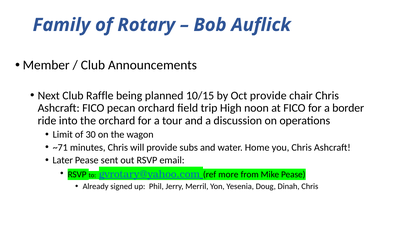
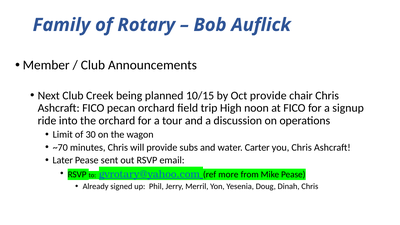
Raffle: Raffle -> Creek (100, 96)
border: border -> signup (348, 108)
~71: ~71 -> ~70 (60, 147)
Home: Home -> Carter (257, 147)
